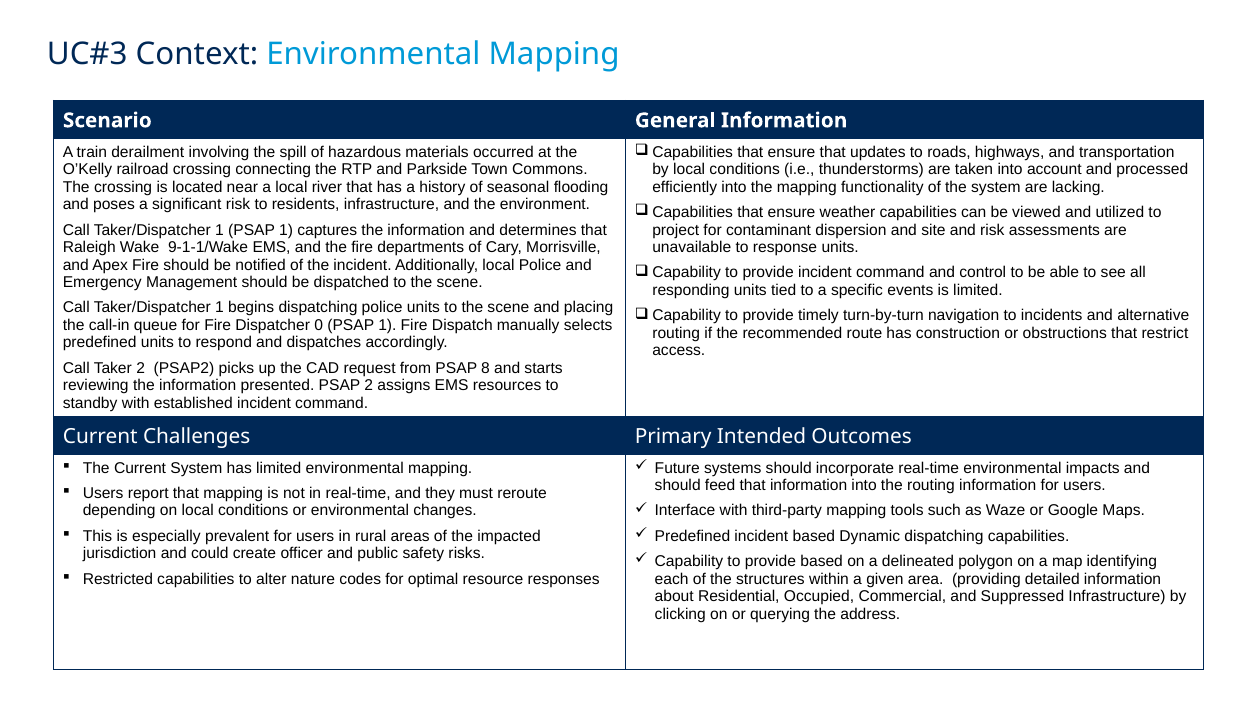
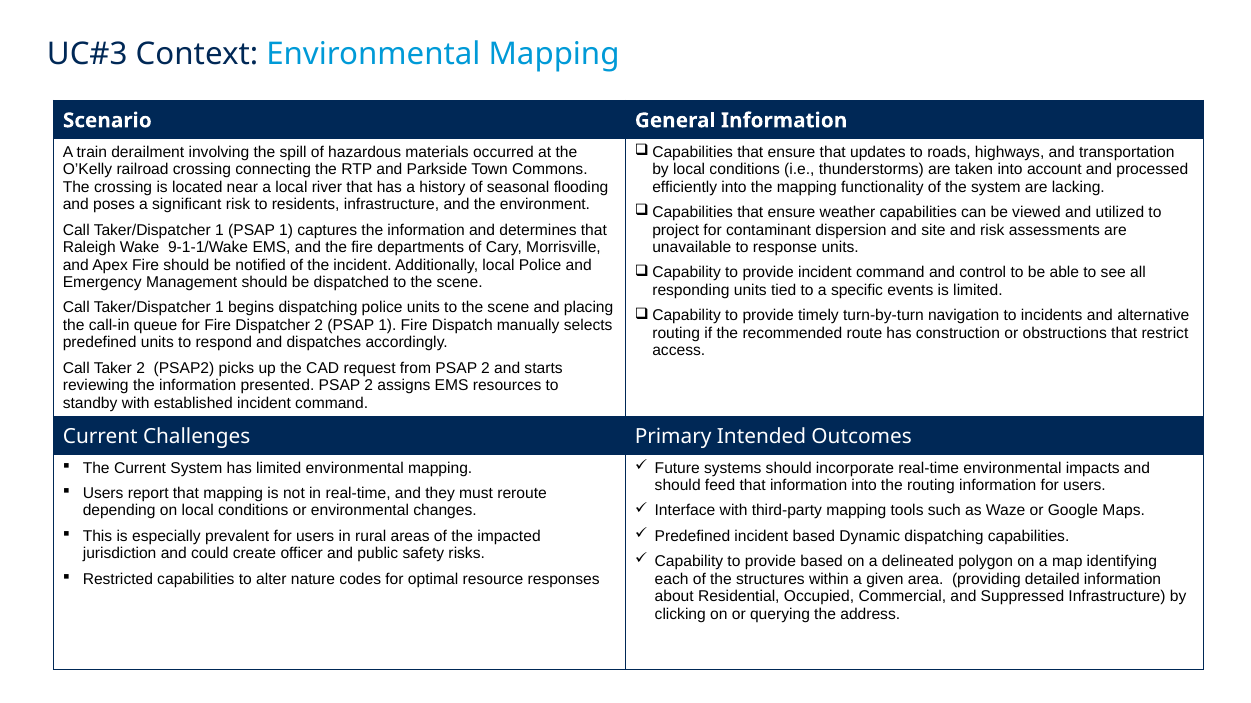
Dispatcher 0: 0 -> 2 (319, 326)
from PSAP 8: 8 -> 2 (485, 368)
